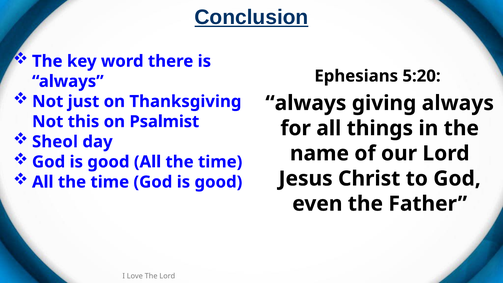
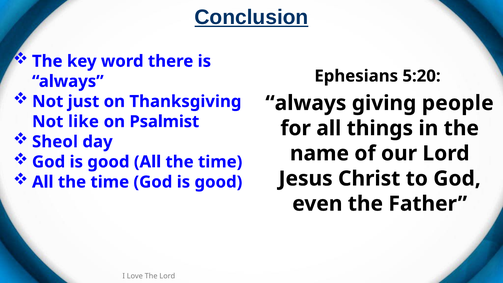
giving always: always -> people (458, 103)
this: this -> like (83, 122)
